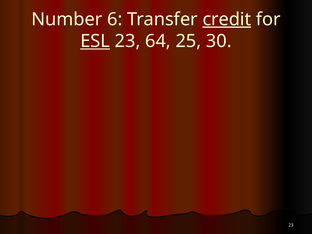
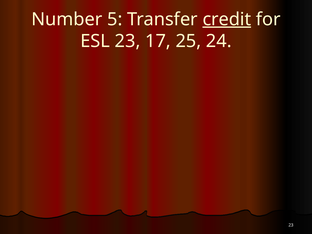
6: 6 -> 5 (115, 19)
ESL underline: present -> none (95, 41)
64: 64 -> 17 (158, 41)
30: 30 -> 24 (219, 41)
